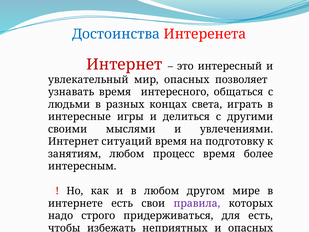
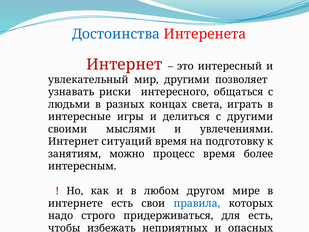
мир опасных: опасных -> другими (187, 80)
узнавать время: время -> риски (115, 92)
занятиям любом: любом -> можно (127, 154)
правила colour: purple -> blue (197, 203)
